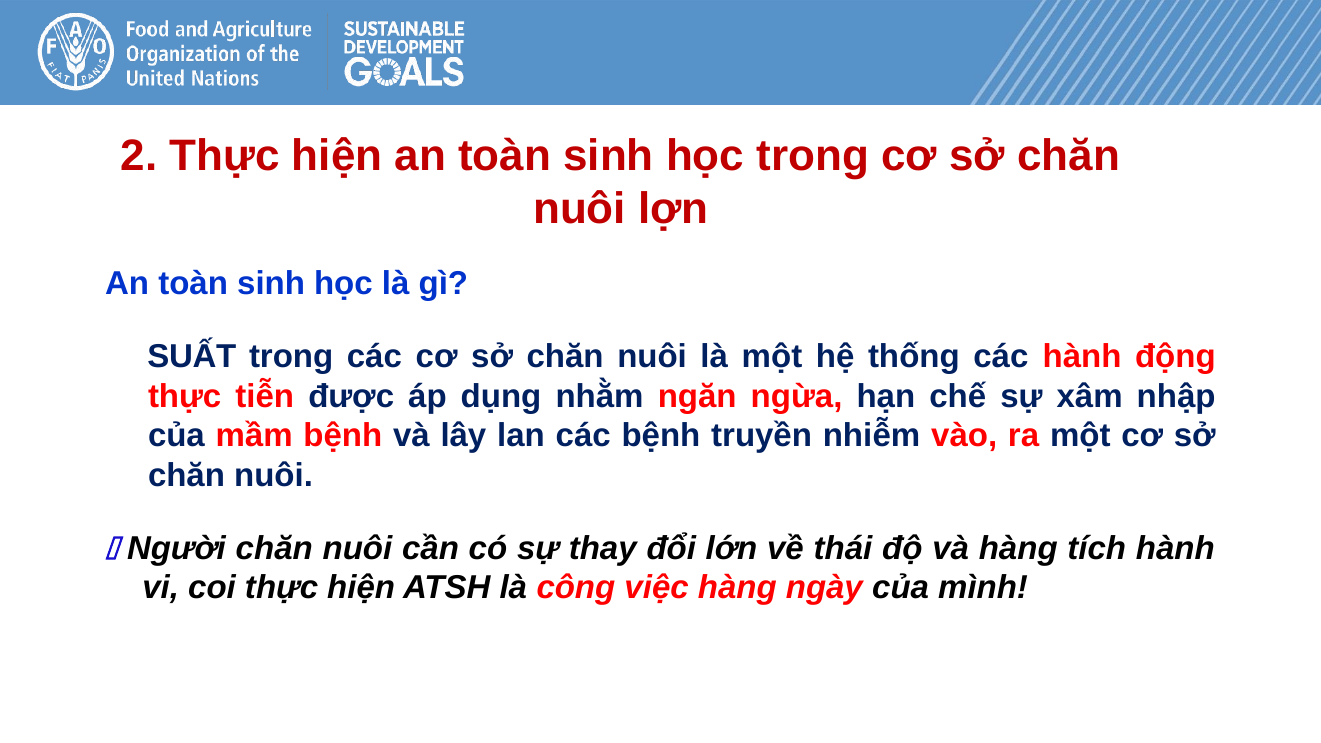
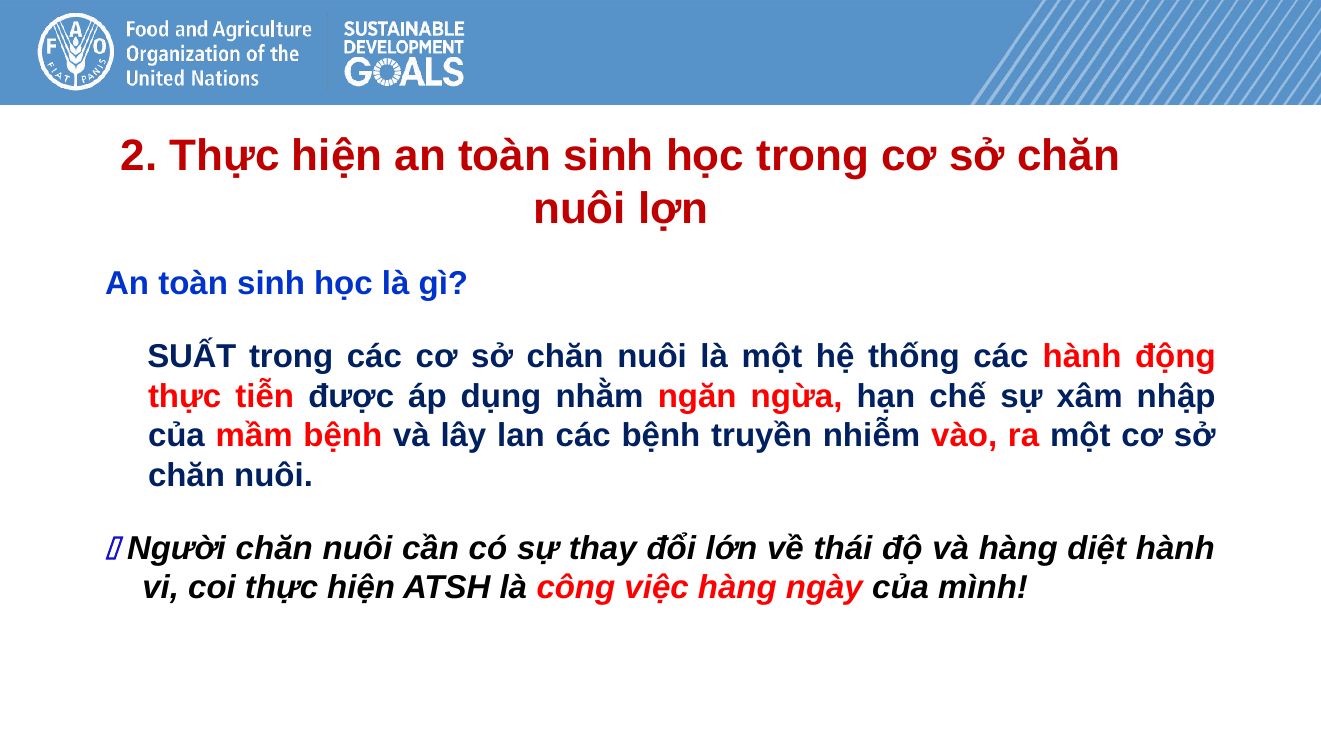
tích: tích -> diệt (1097, 548)
